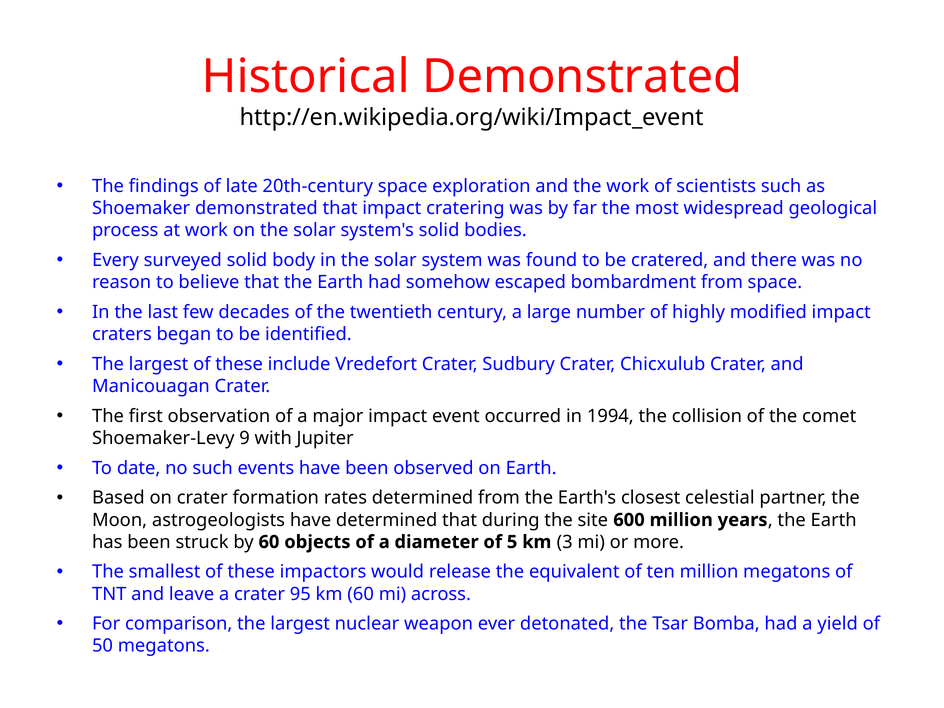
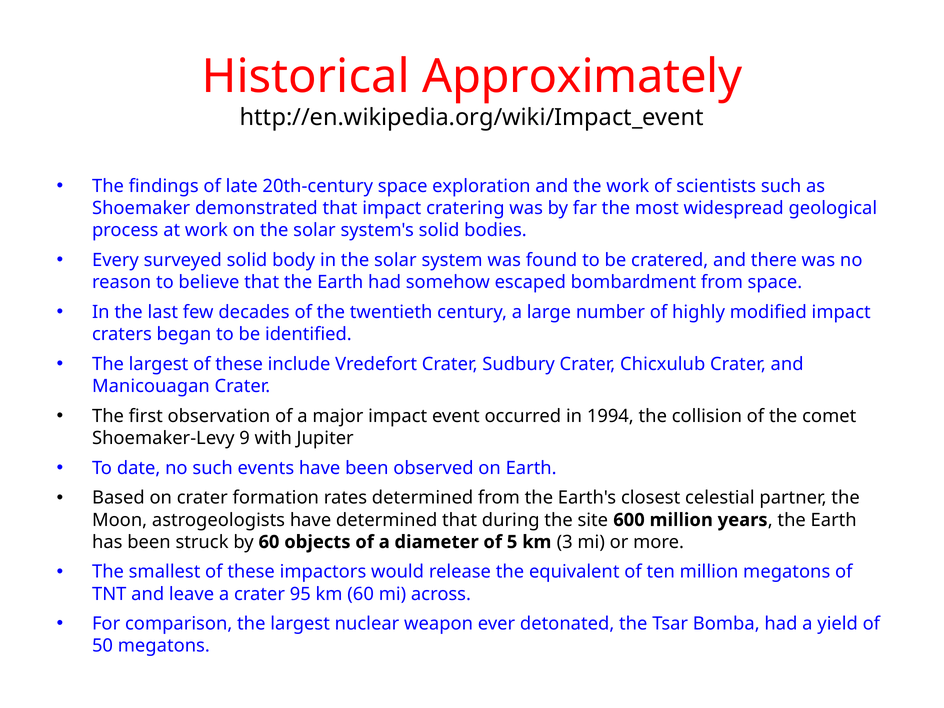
Historical Demonstrated: Demonstrated -> Approximately (582, 76)
